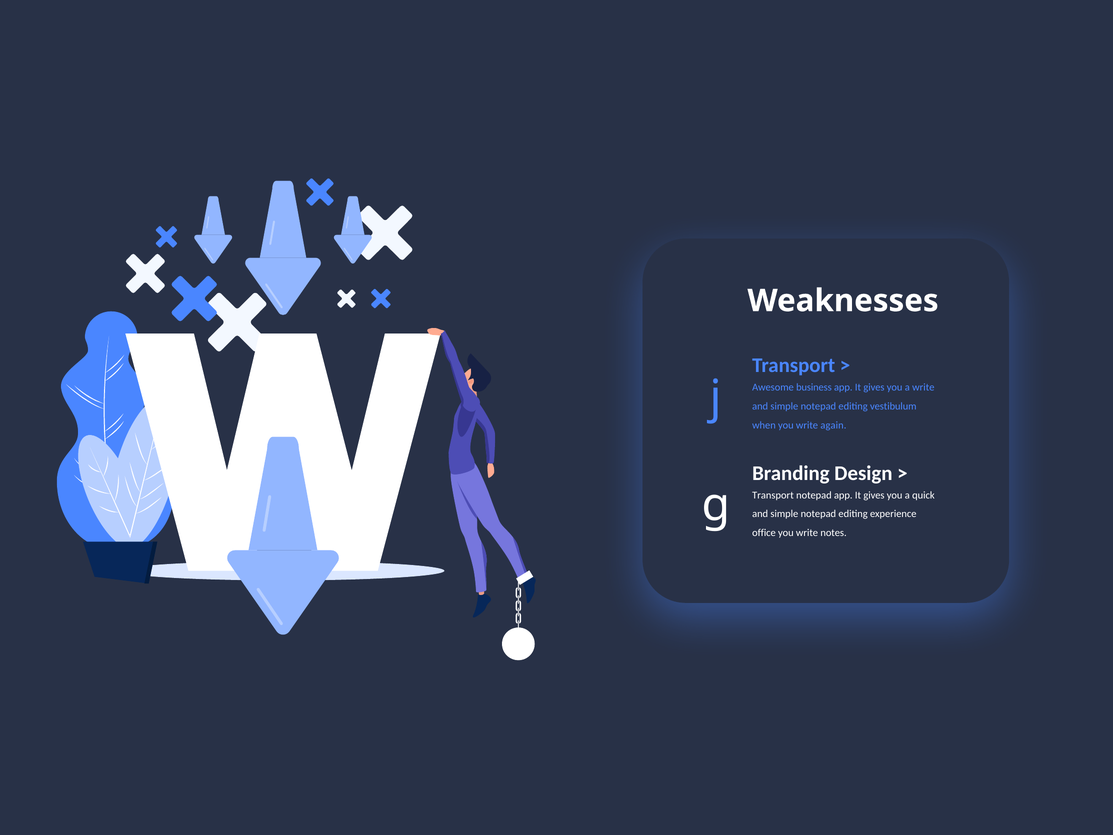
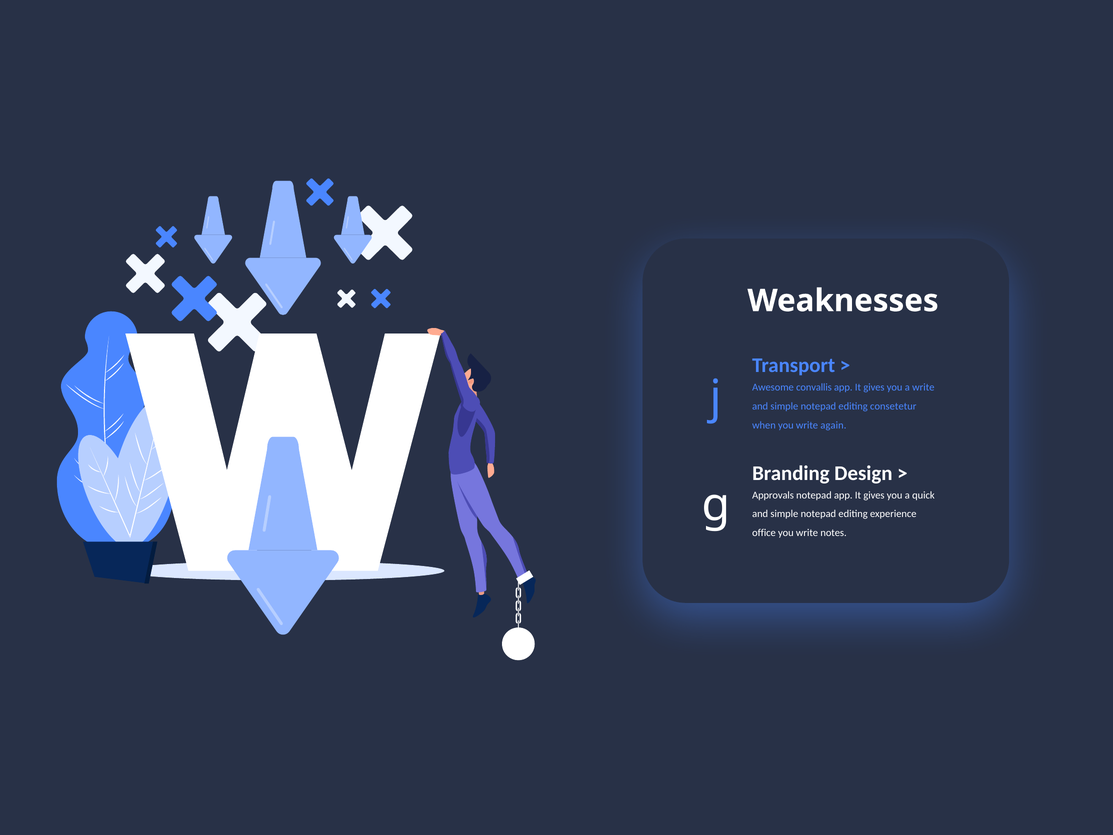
business: business -> convallis (814, 387)
vestibulum: vestibulum -> consetetur (893, 406)
Transport: Transport -> Approvals (773, 495)
